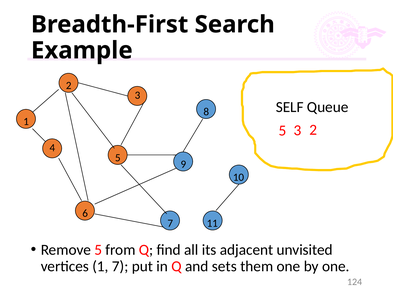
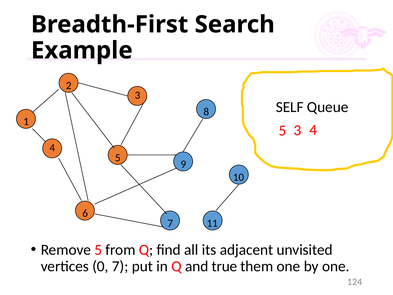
3 2: 2 -> 4 (313, 130)
vertices 1: 1 -> 0 (100, 266)
sets: sets -> true (224, 266)
